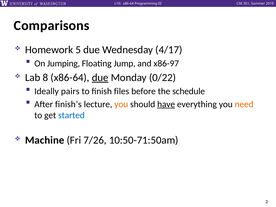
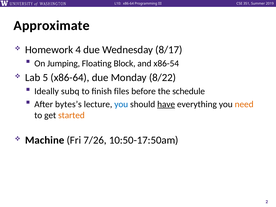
Comparisons: Comparisons -> Approximate (52, 26)
5: 5 -> 4 (78, 50)
4/17: 4/17 -> 8/17 (169, 50)
Jump: Jump -> Block (125, 63)
x86-97: x86-97 -> x86-54 (166, 63)
8: 8 -> 5 (45, 78)
due underline: present -> none (100, 78)
0/22: 0/22 -> 8/22 (163, 78)
pairs: pairs -> subq (70, 91)
finish’s: finish’s -> bytes’s (68, 104)
you colour: orange -> blue (121, 104)
started colour: blue -> orange (71, 115)
10:50-71:50am: 10:50-71:50am -> 10:50-17:50am (144, 140)
